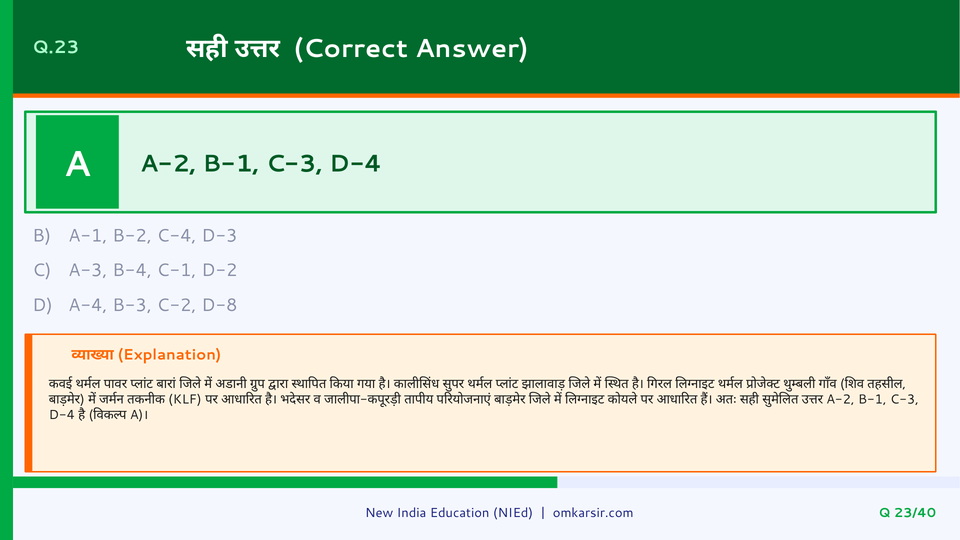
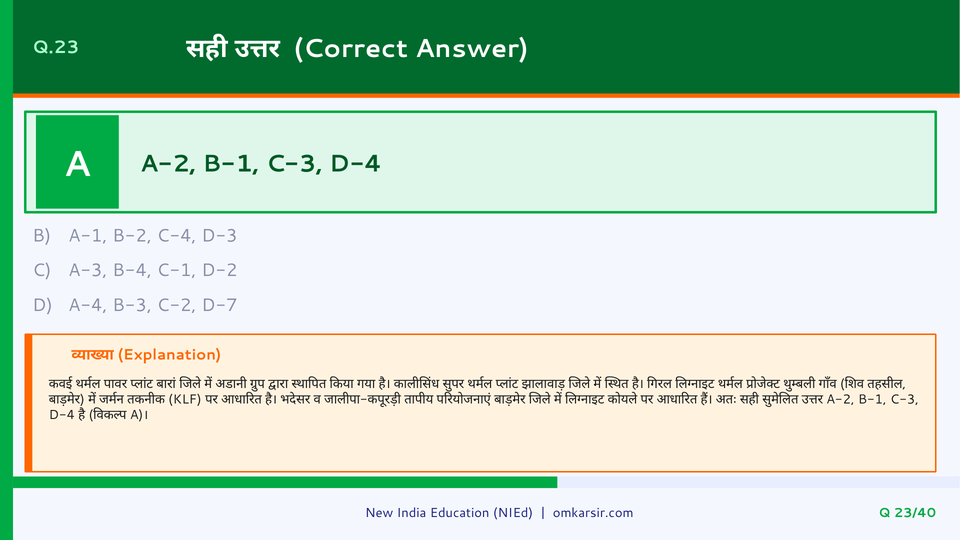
D-8: D-8 -> D-7 (219, 305)
